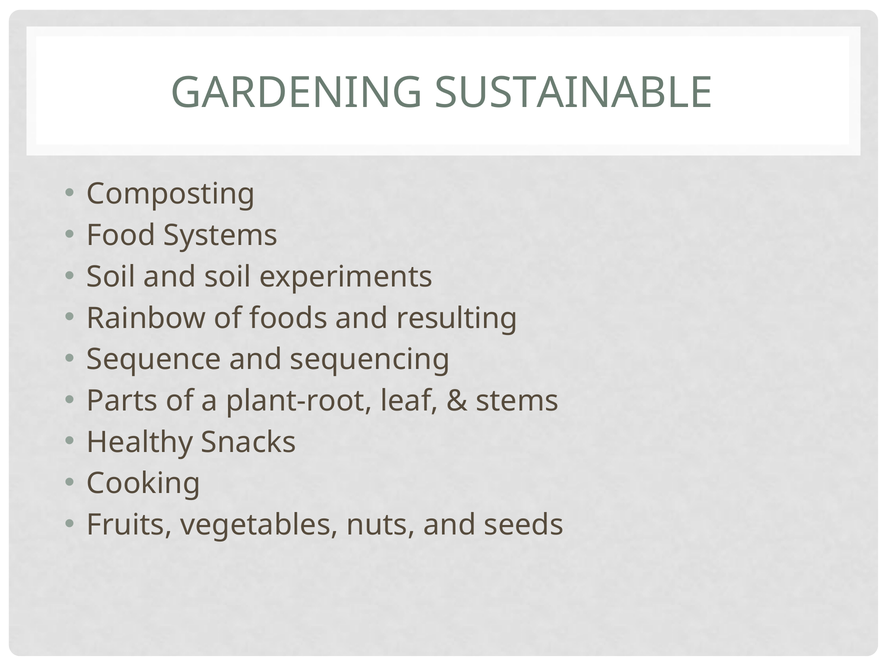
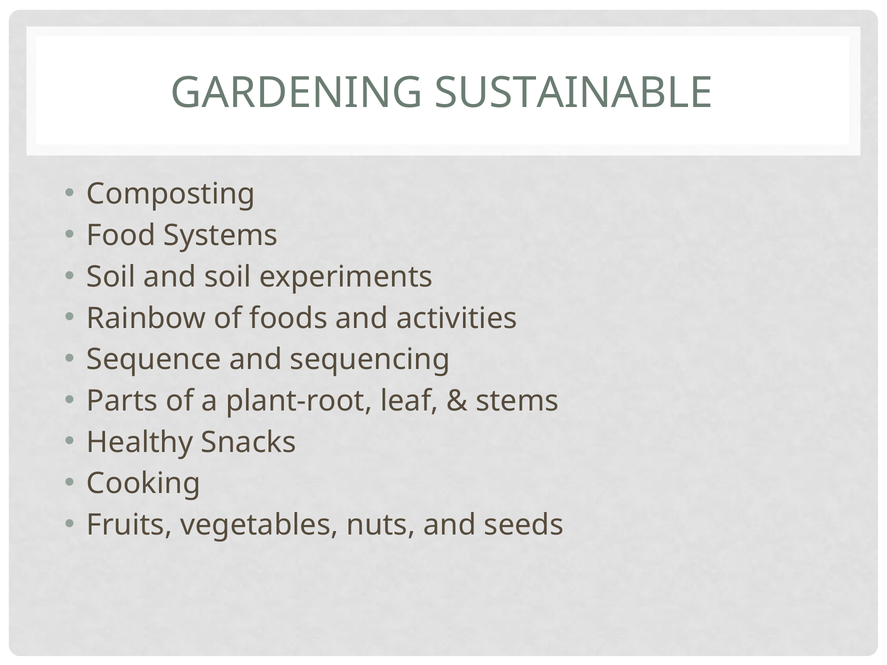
resulting: resulting -> activities (457, 318)
